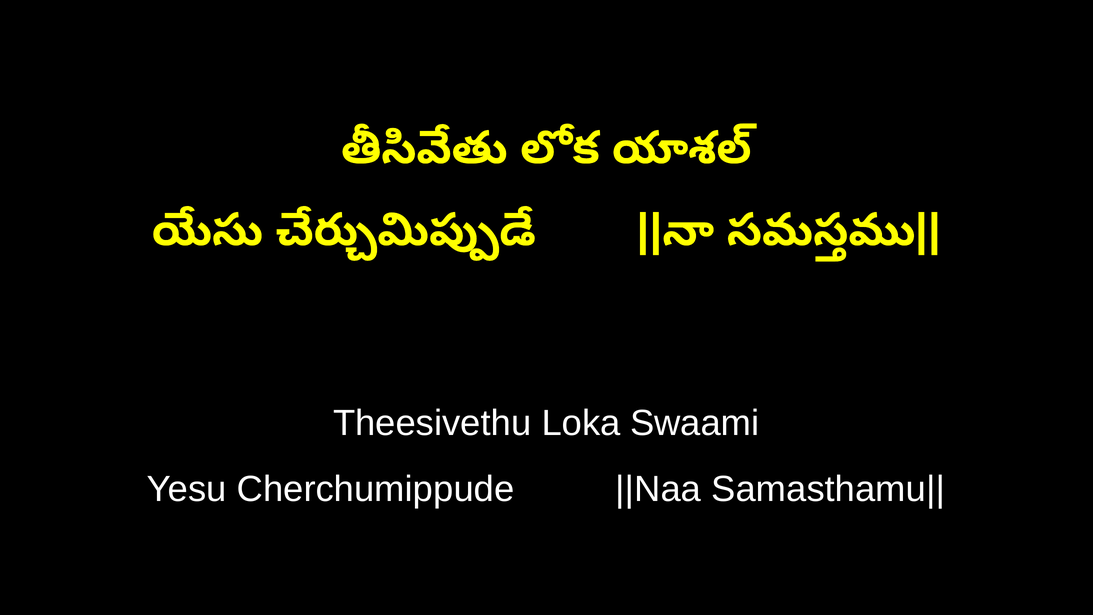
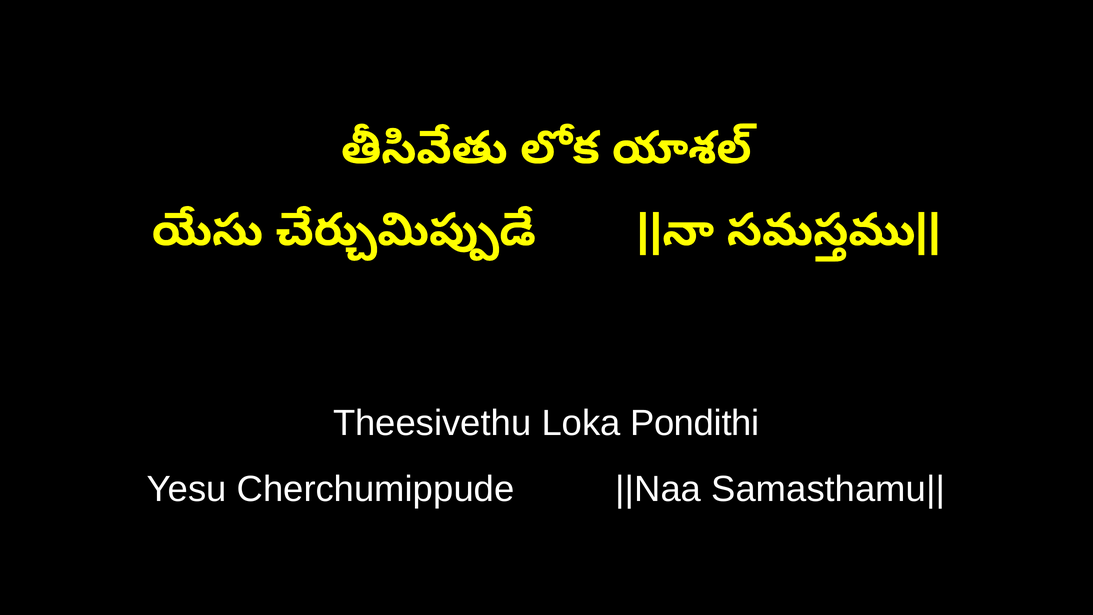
Swaami: Swaami -> Pondithi (695, 423)
